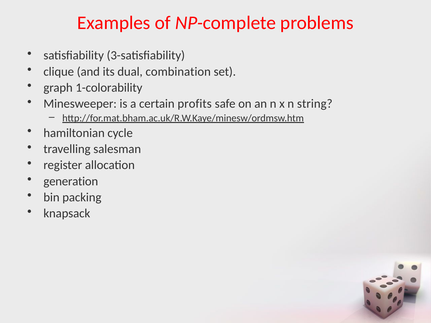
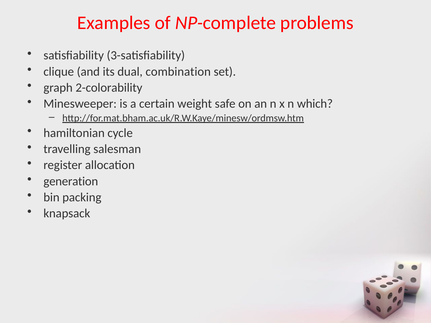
1-colorability: 1-colorability -> 2-colorability (109, 88)
profits: profits -> weight (195, 104)
string: string -> which (315, 104)
